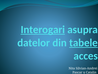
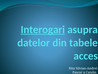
tabele underline: present -> none (83, 42)
